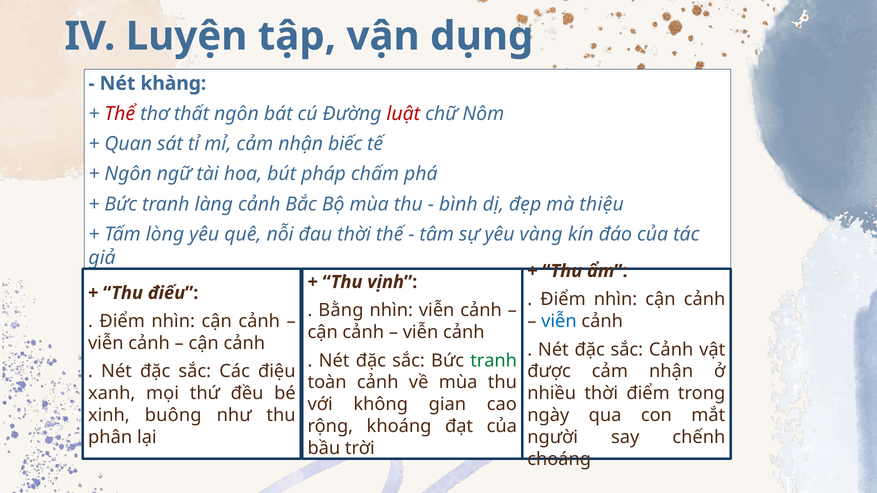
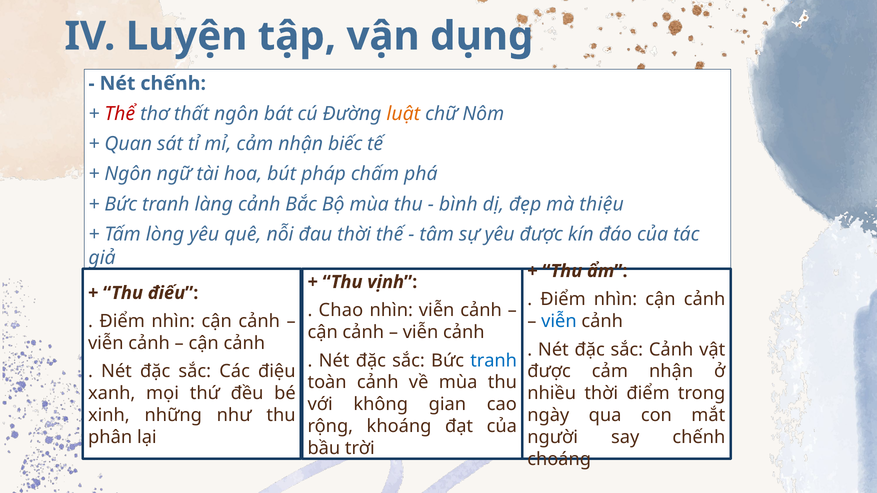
Nét khàng: khàng -> chếnh (173, 83)
luật colour: red -> orange (403, 114)
yêu vàng: vàng -> được (541, 235)
Bằng: Bằng -> Chao (341, 310)
tranh colour: green -> blue (494, 361)
buông: buông -> những (173, 416)
